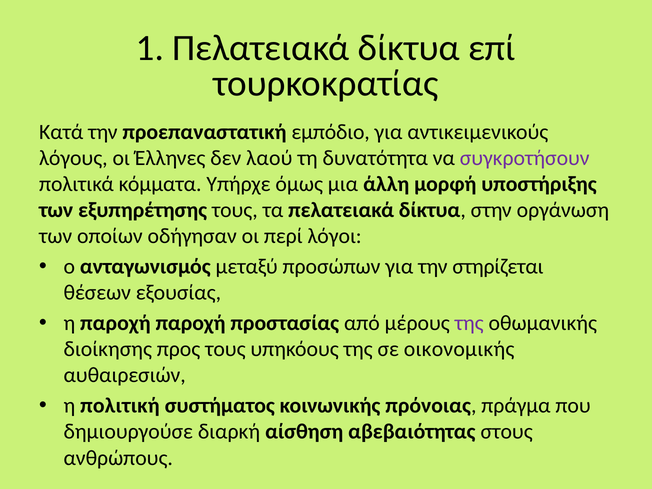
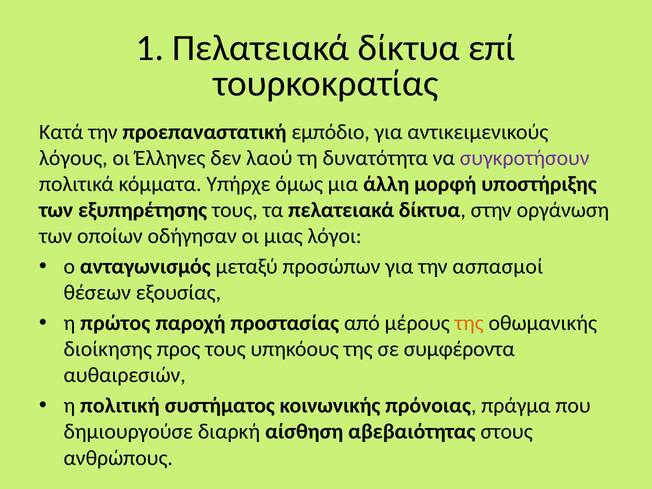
περί: περί -> μιας (283, 236)
στηρίζεται: στηρίζεται -> ασπασμοί (498, 267)
η παροχή: παροχή -> πρώτος (115, 323)
της colour: purple -> orange (469, 323)
οικονομικής: οικονομικής -> συμφέροντα (459, 349)
